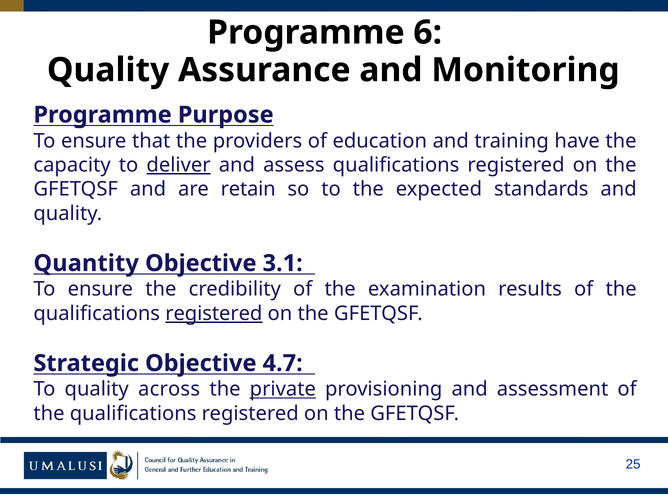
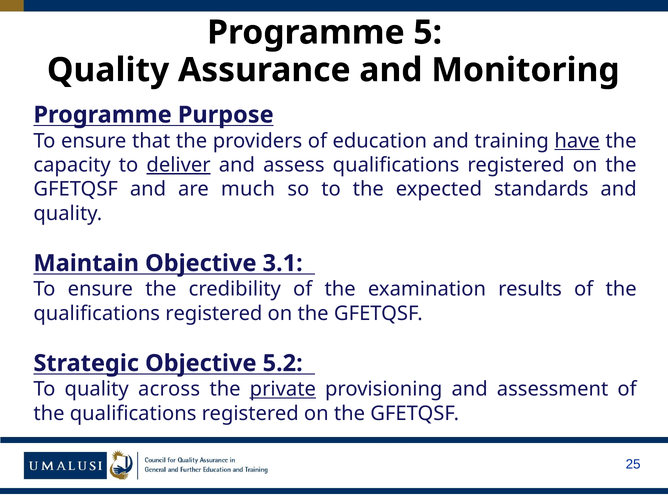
6: 6 -> 5 (428, 32)
have underline: none -> present (577, 141)
retain: retain -> much (248, 189)
Quantity: Quantity -> Maintain (86, 263)
registered underline: present -> none (214, 314)
4.7: 4.7 -> 5.2 (283, 363)
